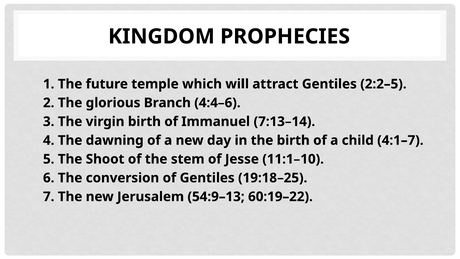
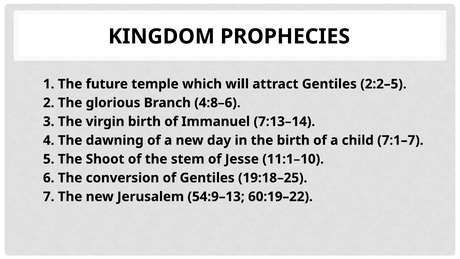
4:4–6: 4:4–6 -> 4:8–6 (217, 103)
4:1–7: 4:1–7 -> 7:1–7 (400, 140)
